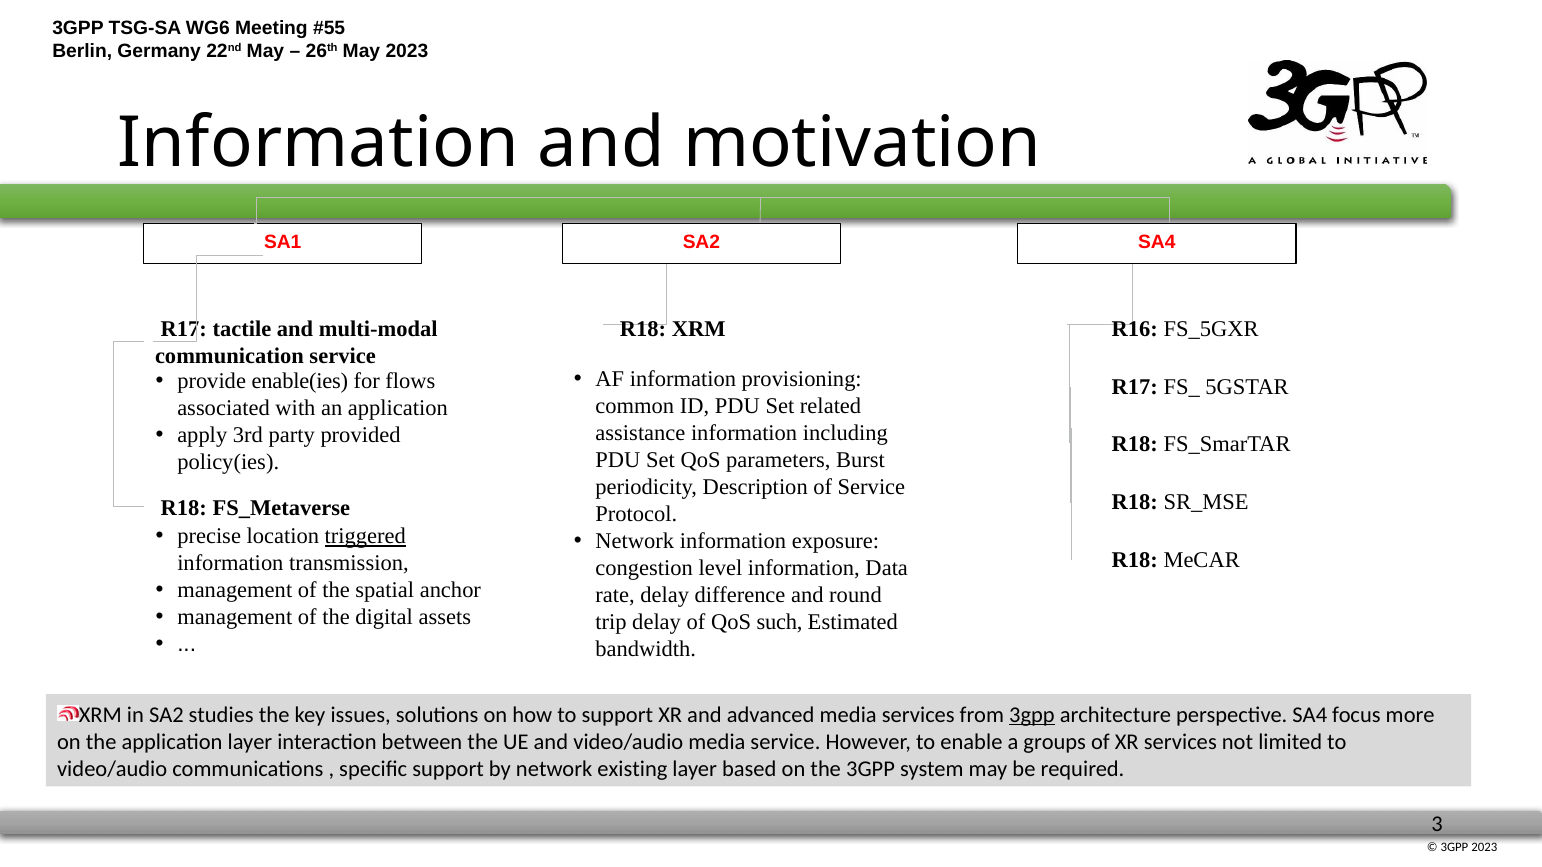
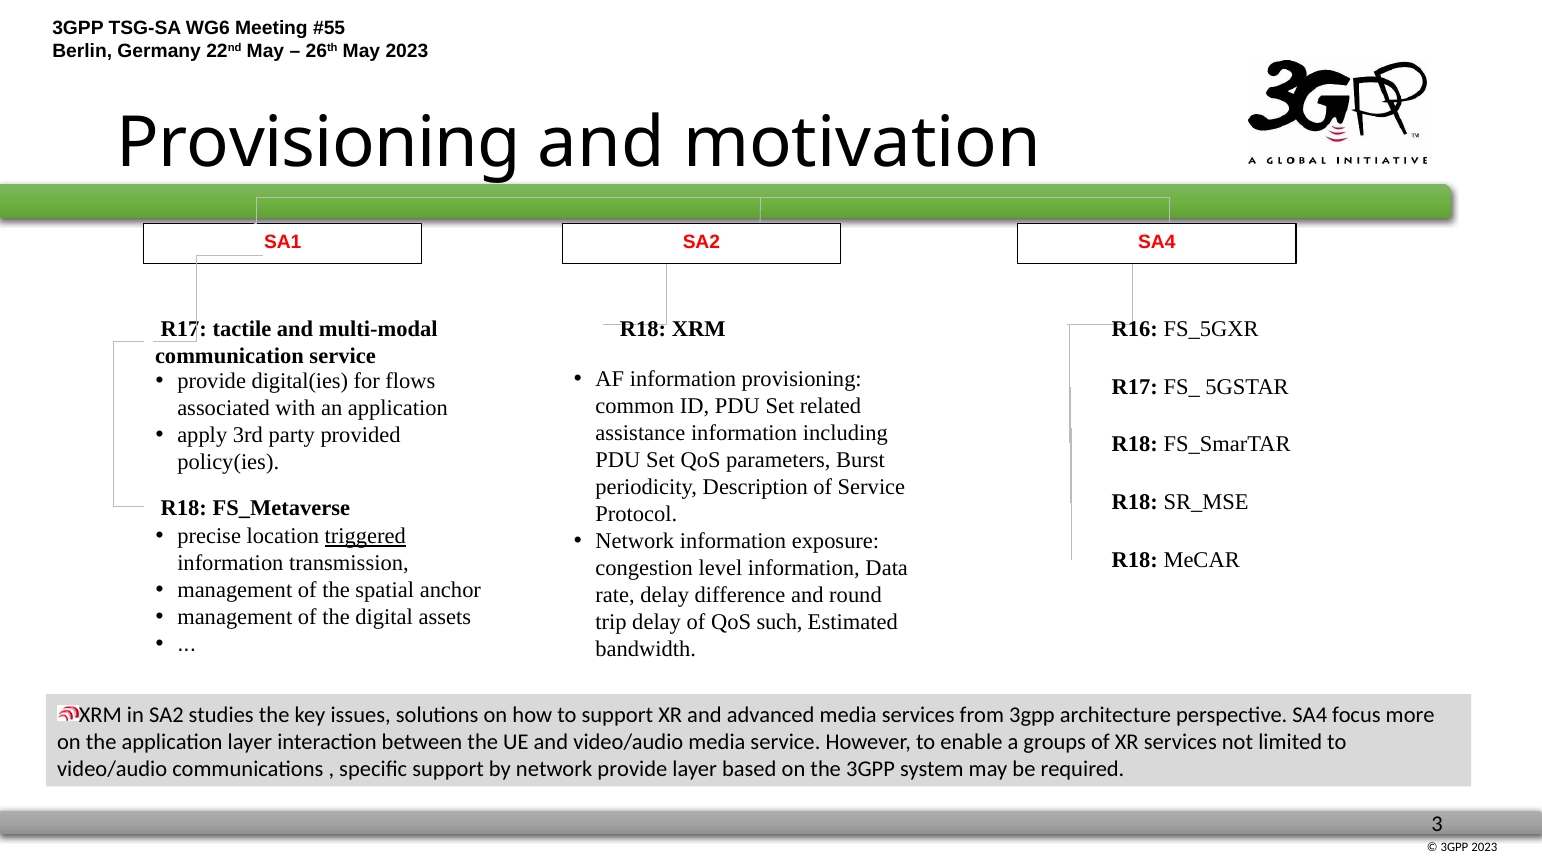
Information: Information -> Provisioning (319, 144)
enable(ies: enable(ies -> digital(ies (300, 381)
3gpp underline: present -> none (1032, 715)
network existing: existing -> provide (632, 769)
